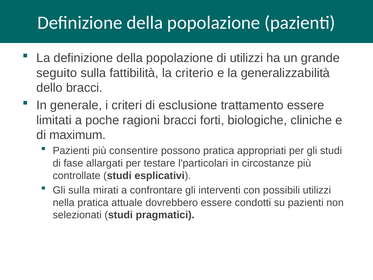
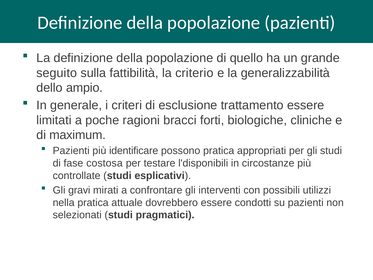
di utilizzi: utilizzi -> quello (246, 58)
dello bracci: bracci -> ampio (84, 88)
consentire: consentire -> identificare (134, 151)
allargati: allargati -> costosa (104, 163)
l'particolari: l'particolari -> l'disponibili (203, 163)
Gli sulla: sulla -> gravi (79, 190)
